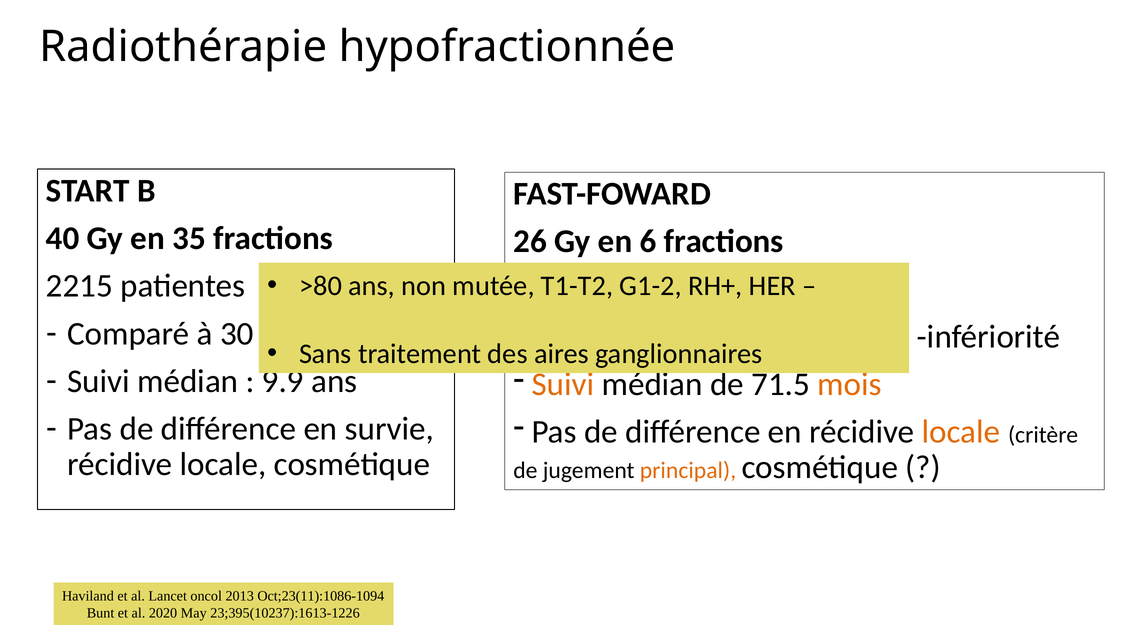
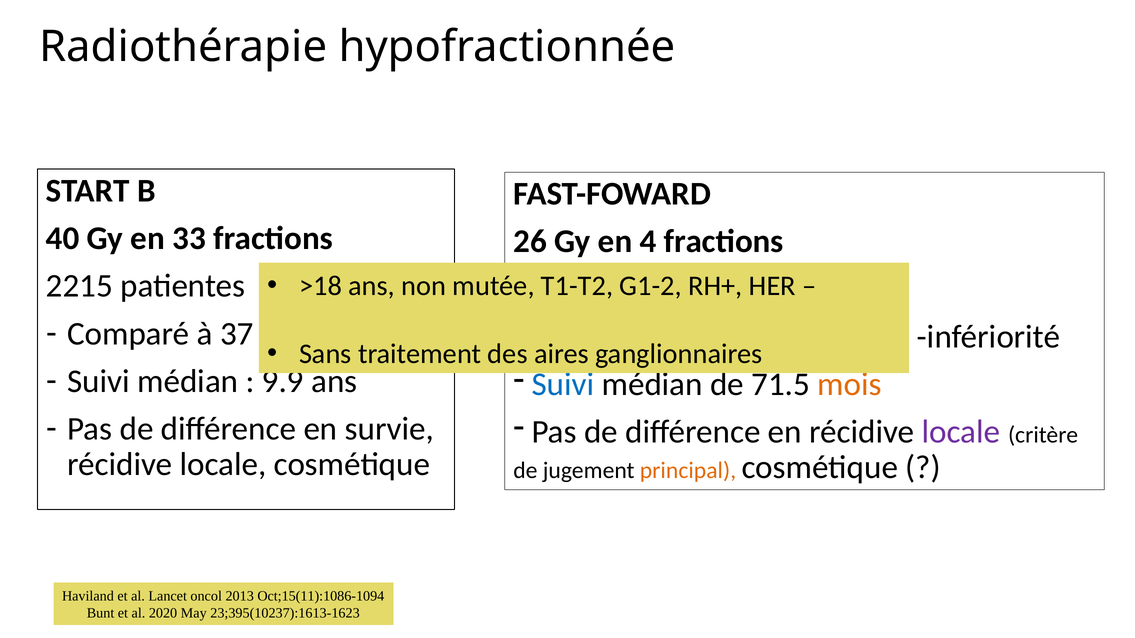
35: 35 -> 33 (189, 239)
6: 6 -> 4 (648, 242)
>80: >80 -> >18 (320, 286)
30: 30 -> 37 (237, 334)
Suivi colour: orange -> blue (563, 384)
locale colour: orange -> purple (961, 432)
Oct;23(11):1086-1094: Oct;23(11):1086-1094 -> Oct;15(11):1086-1094 (321, 597)
23;395(10237):1613-1226: 23;395(10237):1613-1226 -> 23;395(10237):1613-1623 (285, 614)
